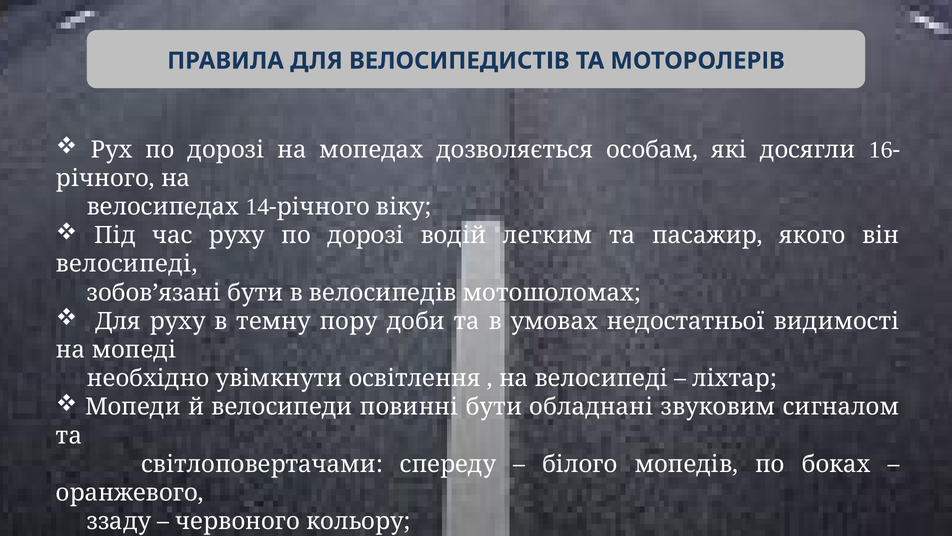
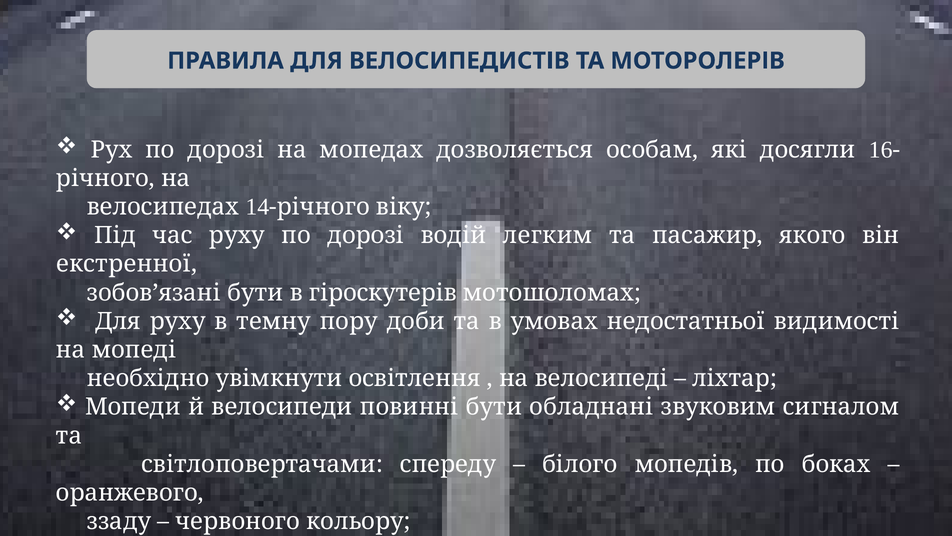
велосипеді: велосипеді -> екстренної (127, 264)
в велосипедів: велосипедів -> гіроскутерів (383, 292)
